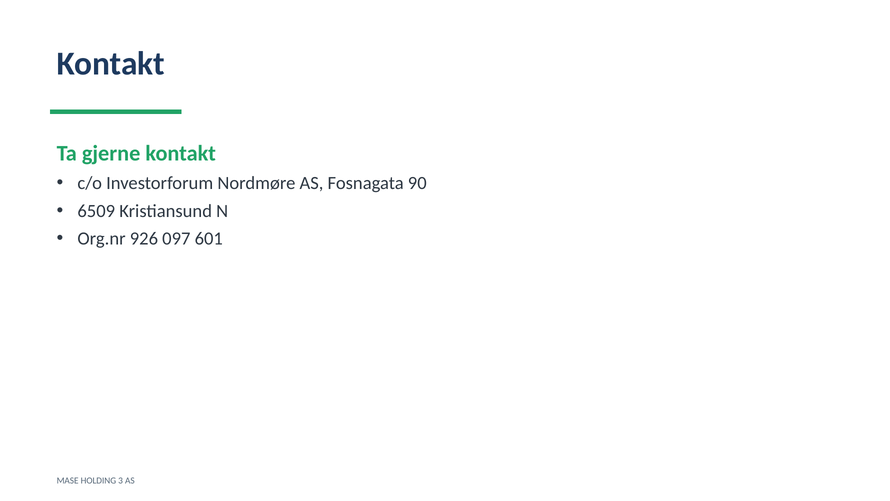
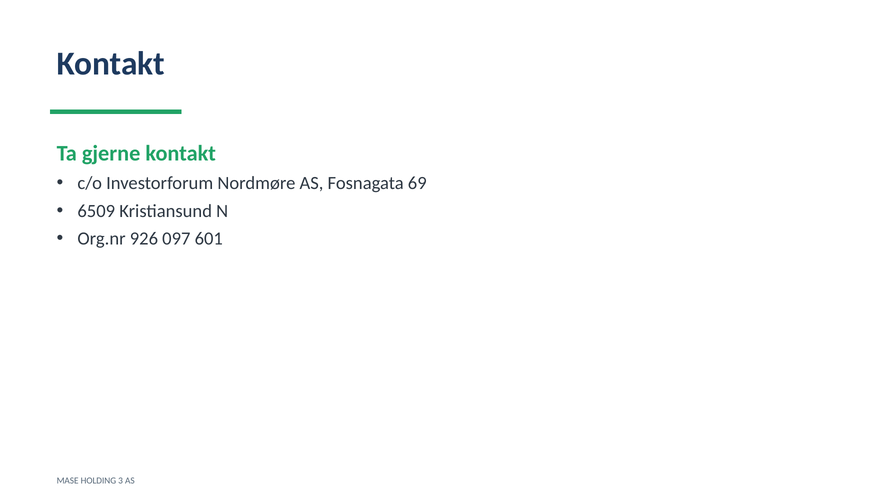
90: 90 -> 69 (417, 183)
